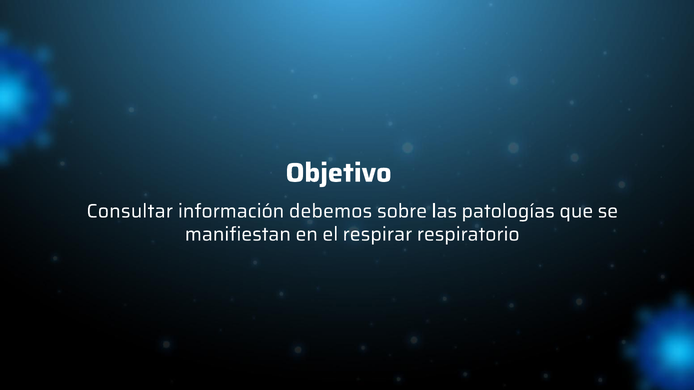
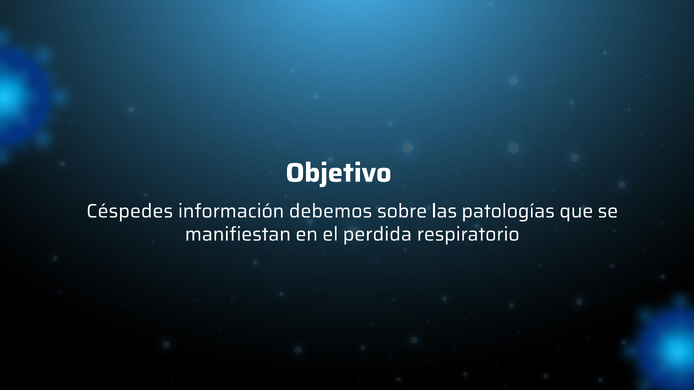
Consultar: Consultar -> Céspedes (130, 211)
respirar: respirar -> perdida (377, 234)
